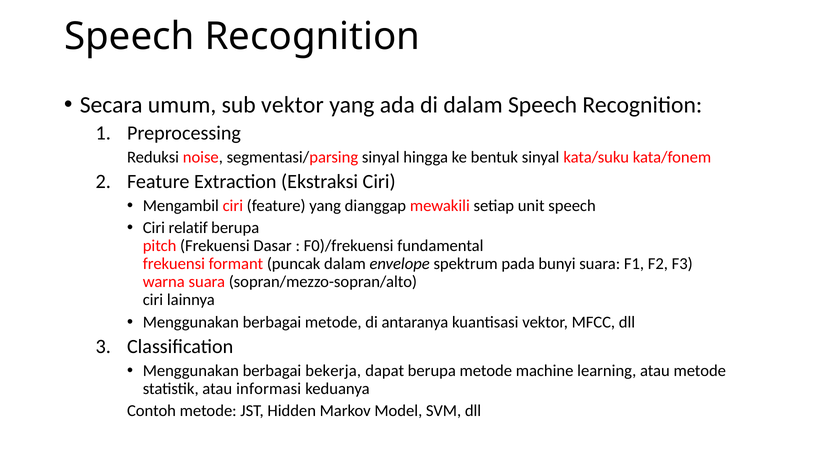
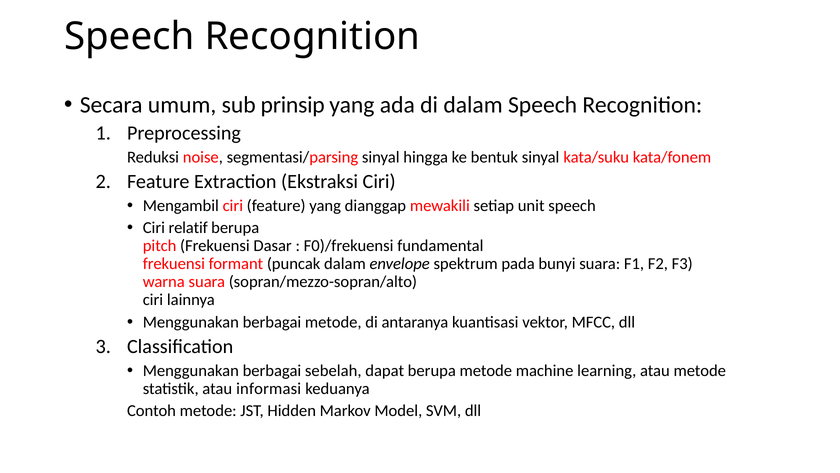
sub vektor: vektor -> prinsip (293, 105)
bekerja: bekerja -> sebelah (333, 370)
